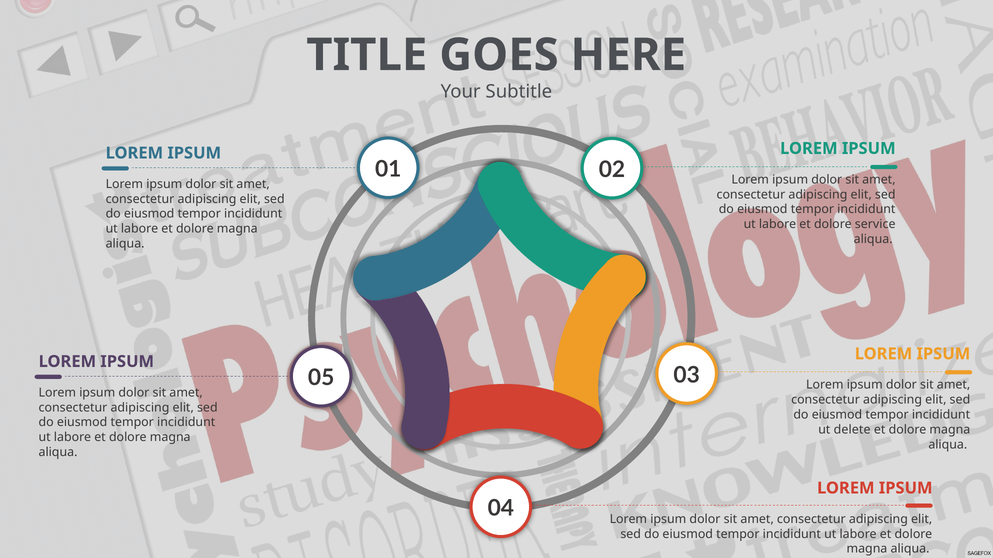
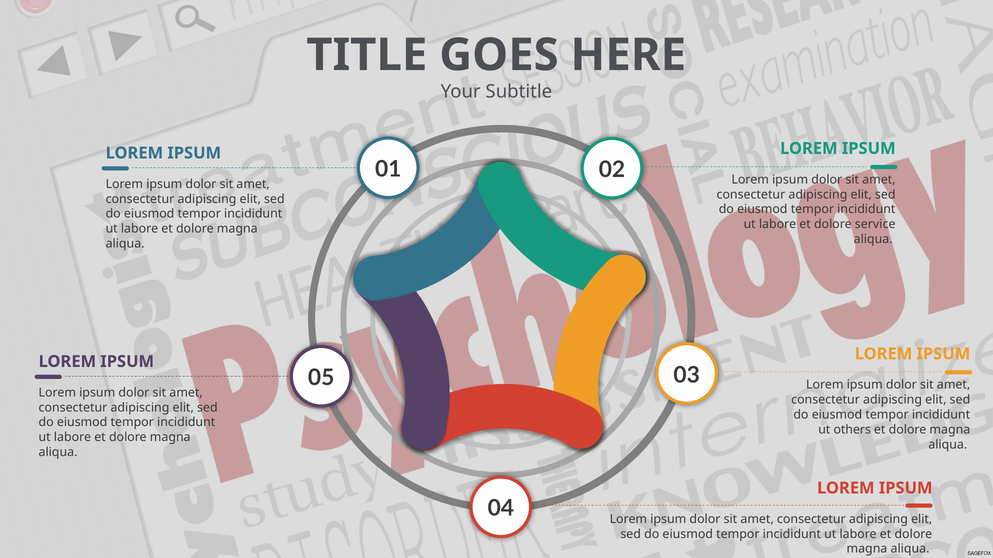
delete: delete -> others (852, 430)
